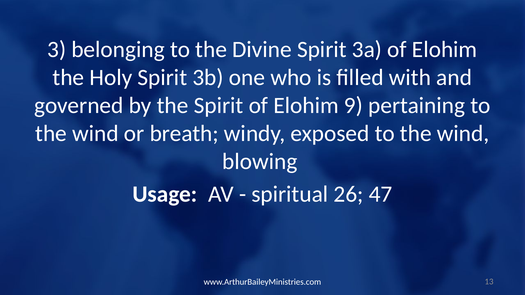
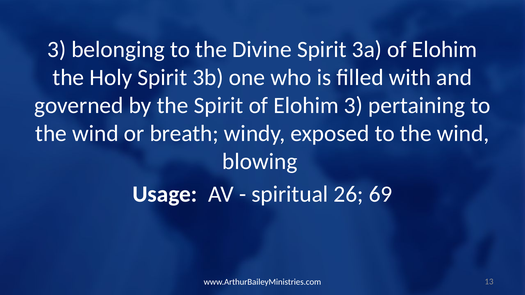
Elohim 9: 9 -> 3 (353, 106)
47: 47 -> 69 (380, 194)
